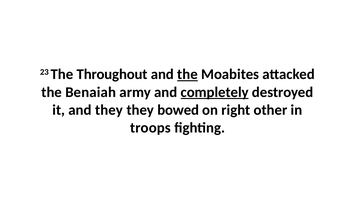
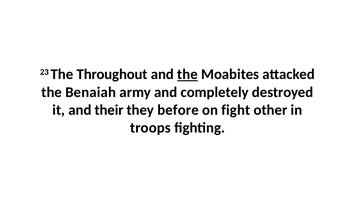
completely underline: present -> none (215, 92)
and they: they -> their (109, 110)
bowed: bowed -> before (178, 110)
right: right -> fight (236, 110)
